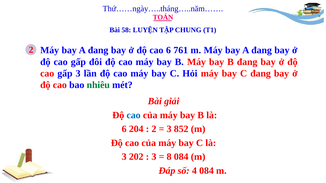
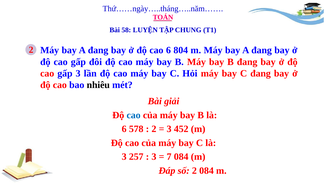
761: 761 -> 804 (181, 50)
nhiêu colour: green -> black (98, 85)
204: 204 -> 578 (136, 129)
852: 852 -> 452 (181, 129)
202: 202 -> 257 (136, 157)
8: 8 -> 7 (169, 157)
số 4: 4 -> 2 (194, 171)
